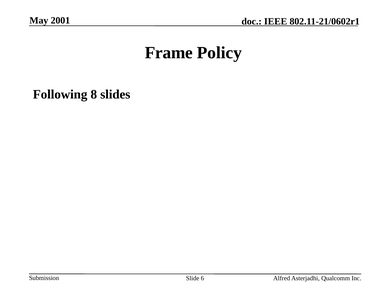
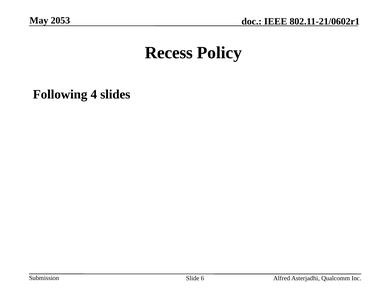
2001: 2001 -> 2053 (60, 21)
Frame: Frame -> Recess (169, 53)
8: 8 -> 4 (94, 94)
